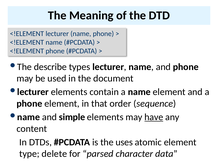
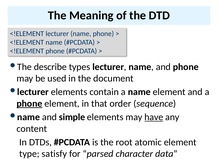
phone underline: none -> present (29, 104)
uses: uses -> root (124, 143)
delete: delete -> satisfy (54, 154)
